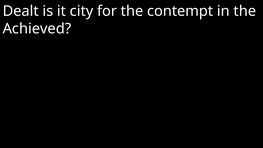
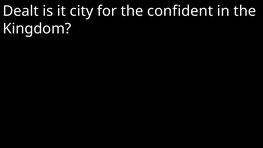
contempt: contempt -> confident (180, 11)
Achieved: Achieved -> Kingdom (37, 29)
